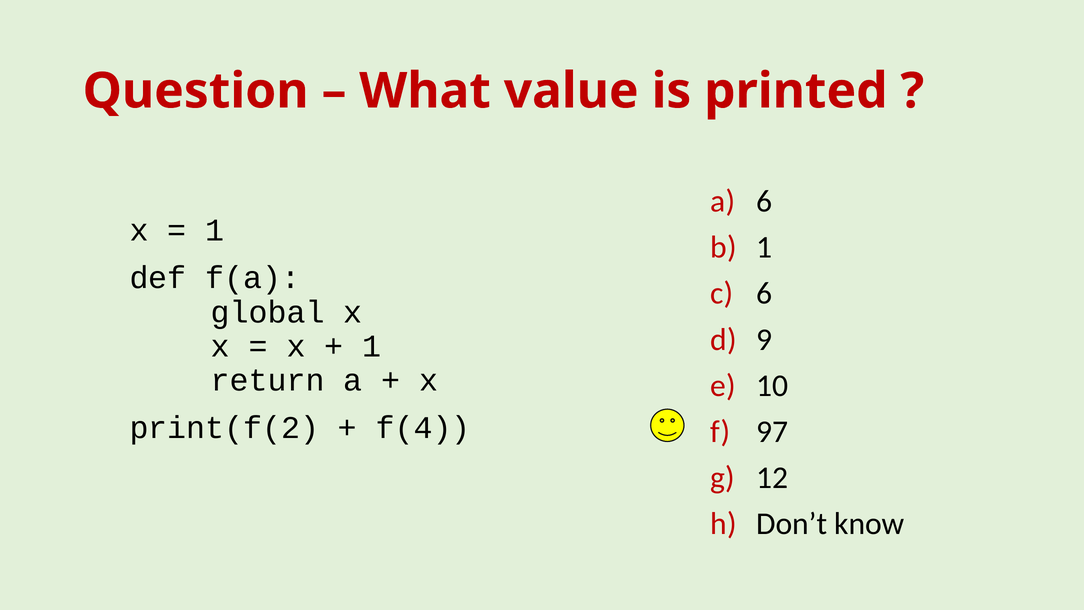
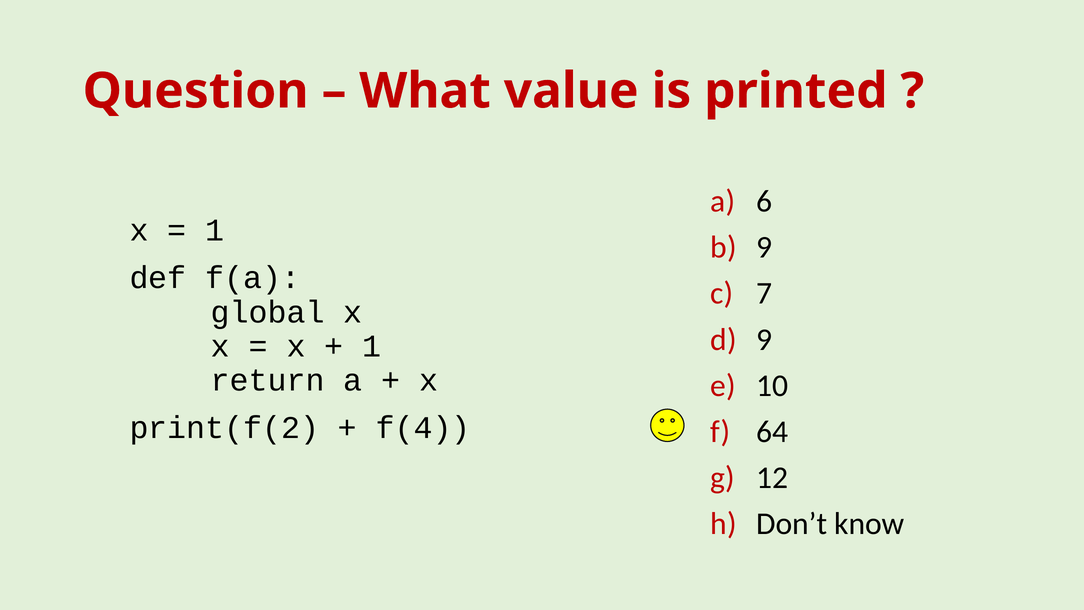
1: 1 -> 9 (764, 247)
6: 6 -> 7 (764, 293)
97: 97 -> 64 (772, 432)
